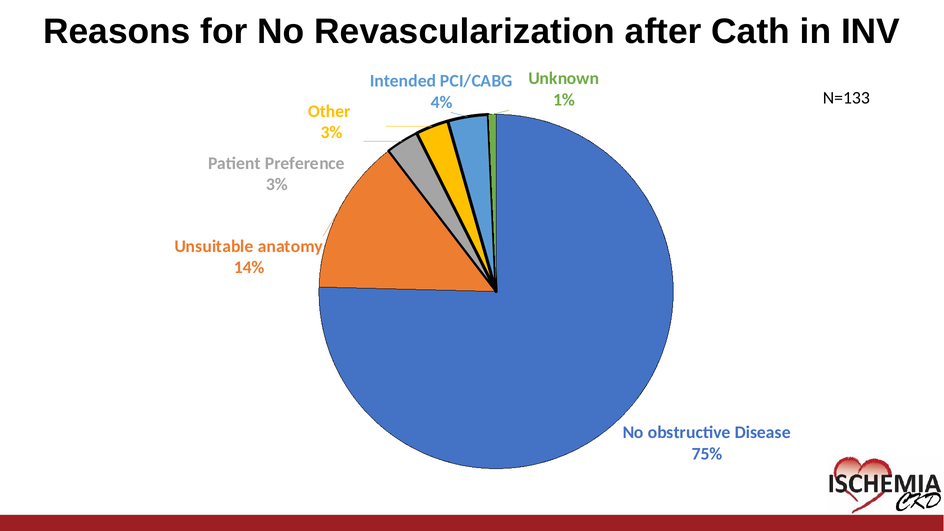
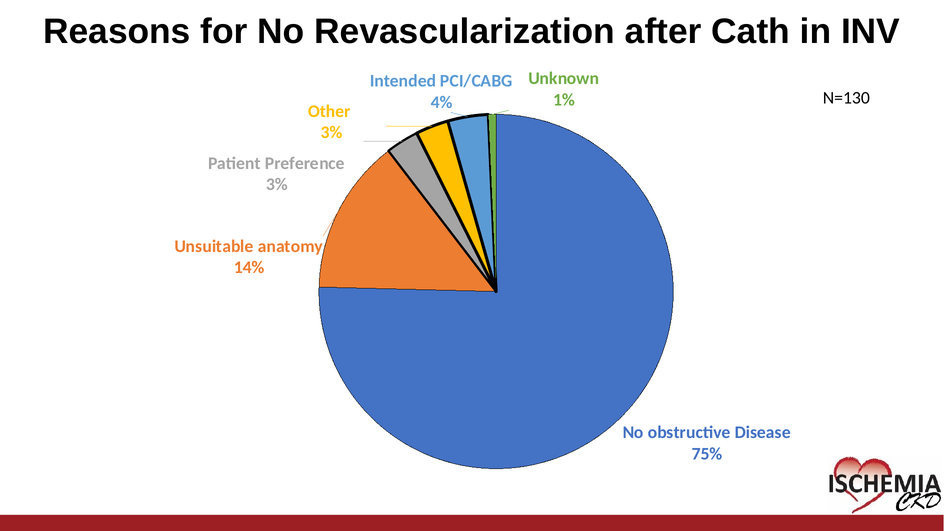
N=133: N=133 -> N=130 (846, 98)
